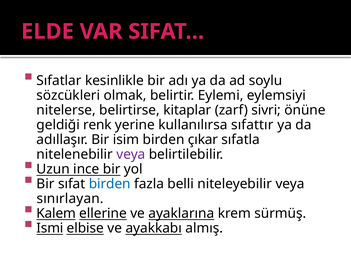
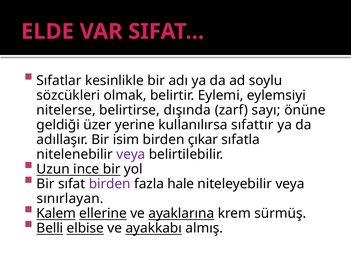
kitaplar: kitaplar -> dışında (187, 110)
sivri: sivri -> sayı (266, 110)
renk: renk -> üzer (97, 125)
birden colour: blue -> purple (110, 184)
belli: belli -> hale (181, 184)
Ismi: Ismi -> Belli (50, 228)
